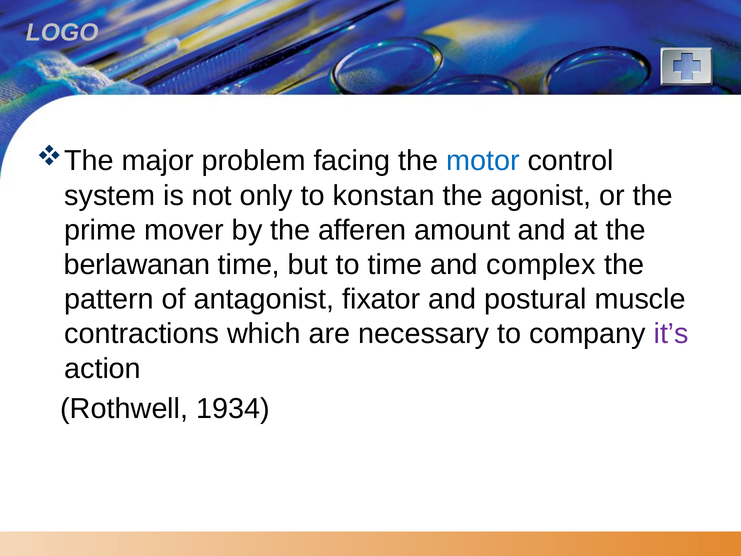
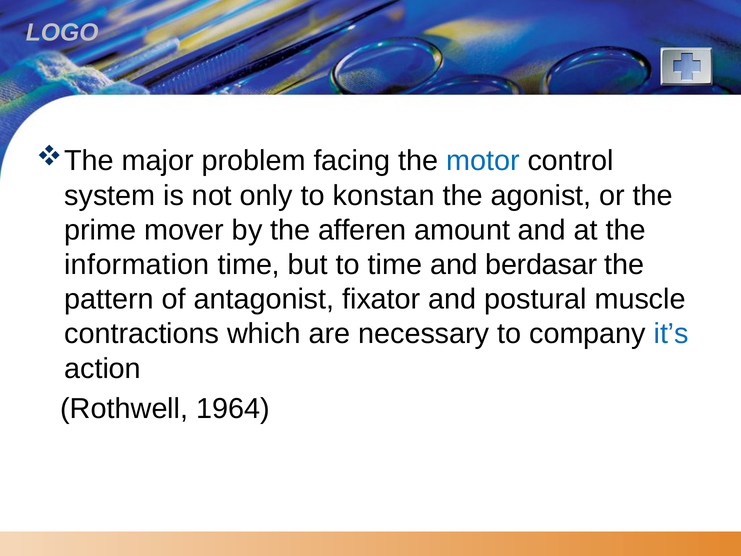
berlawanan: berlawanan -> information (137, 265)
complex: complex -> berdasar (541, 265)
it’s colour: purple -> blue (671, 334)
1934: 1934 -> 1964 (233, 409)
